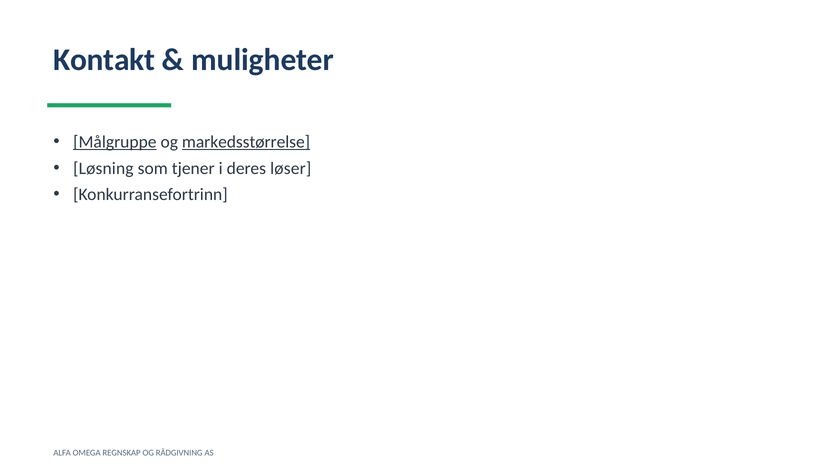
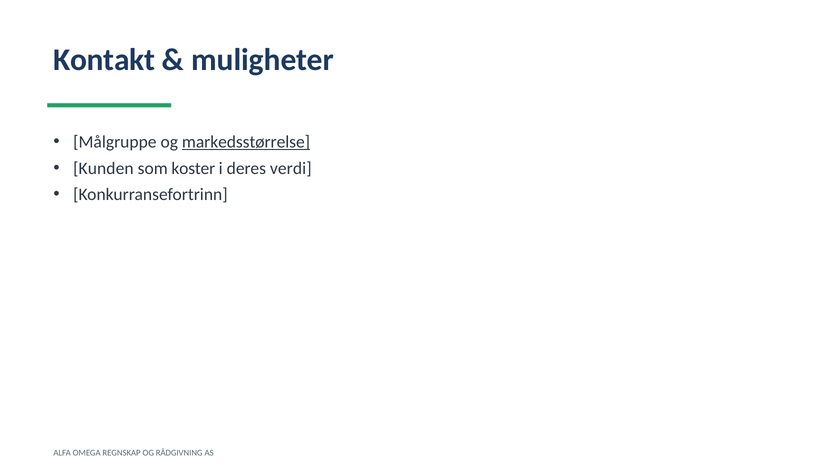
Målgruppe underline: present -> none (115, 142)
Løsning: Løsning -> Kunden (103, 169)
tjener: tjener -> koster (193, 169)
løser: løser -> verdi (291, 169)
